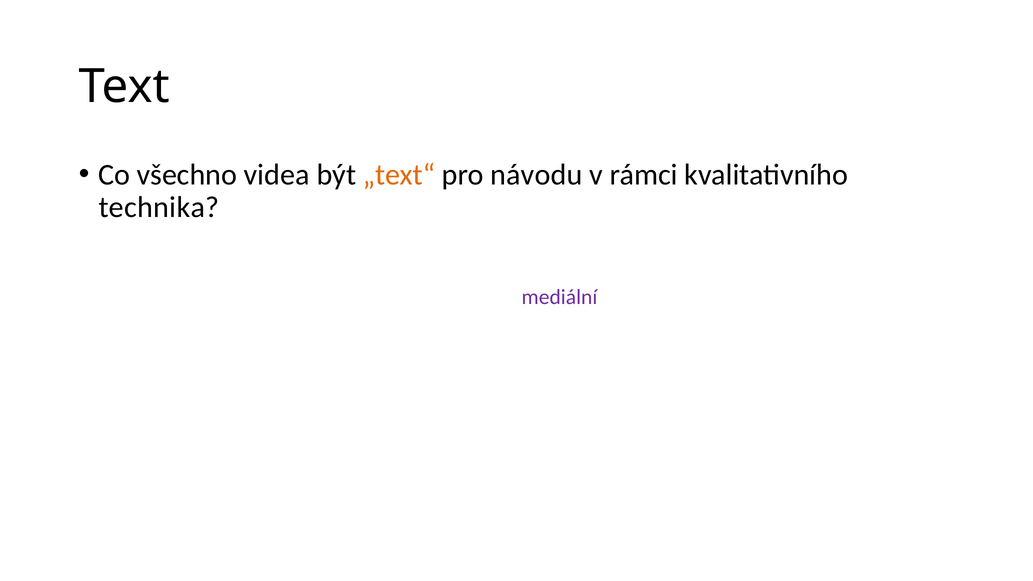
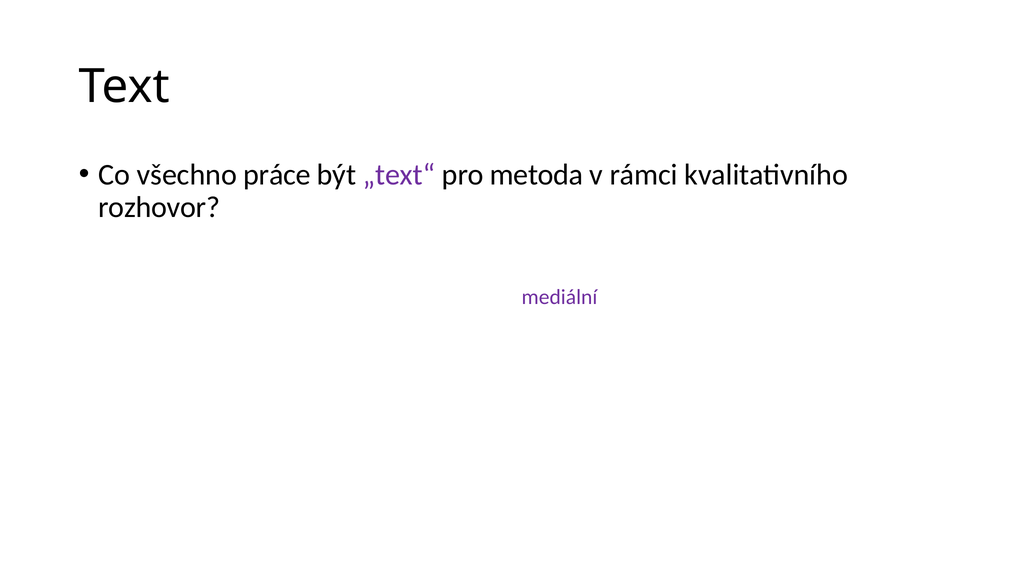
všechno videa: videa -> práce (277, 175)
„text“ colour: orange -> purple (399, 175)
návodu: návodu -> metoda (537, 175)
technika: technika -> rozhovor (159, 207)
